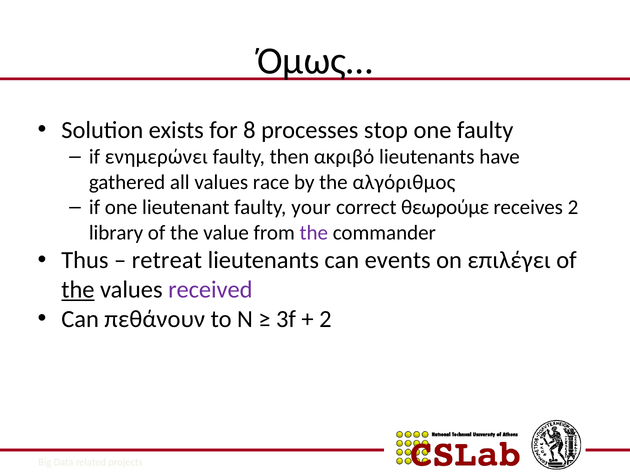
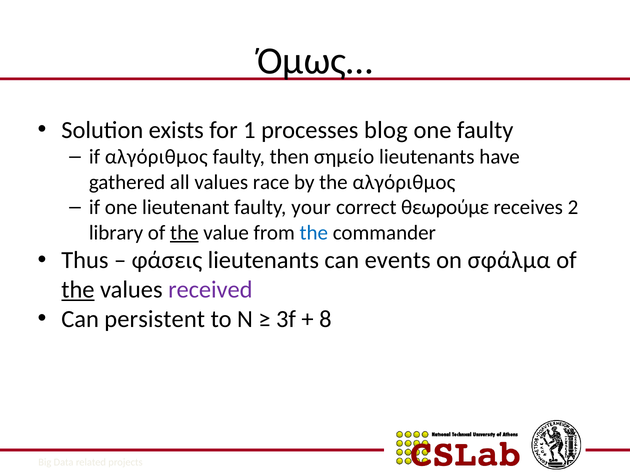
8: 8 -> 1 (249, 130)
stop: stop -> blog (386, 130)
if ενημερώνει: ενημερώνει -> αλγόριθμος (156, 157)
ακριβό: ακριβό -> σημείο (344, 157)
the underline: none -> present (184, 232)
the colour: purple -> blue (314, 232)
retreat: retreat -> φάσεις (167, 260)
επιλέγει: επιλέγει -> σφάλμα (509, 260)
πεθάνουν: πεθάνουν -> persistent (155, 319)
2: 2 -> 8 (325, 319)
